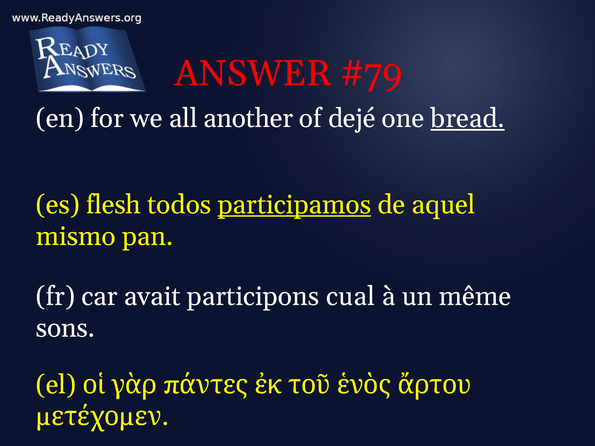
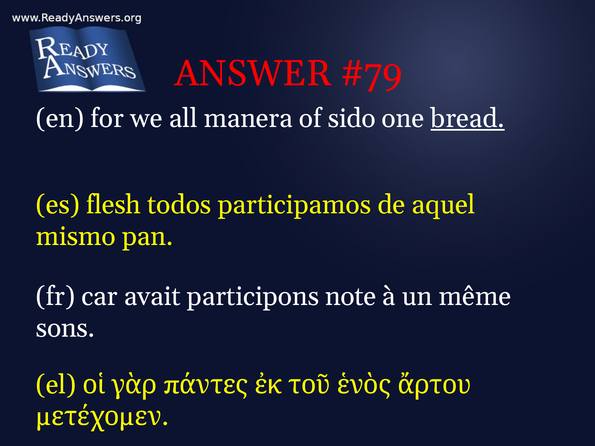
another: another -> manera (248, 119)
dejé: dejé -> sido (352, 119)
participamos underline: present -> none (294, 205)
cual: cual -> note (351, 296)
